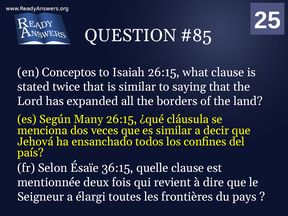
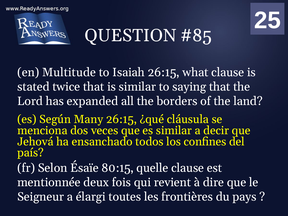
Conceptos: Conceptos -> Multitude (69, 72)
36:15: 36:15 -> 80:15 (118, 168)
